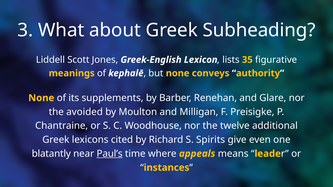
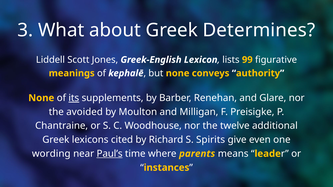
Subheading: Subheading -> Determines (259, 30)
35: 35 -> 99 (247, 60)
its underline: none -> present (74, 98)
blatantly: blatantly -> wording (51, 154)
appeals: appeals -> parents (197, 154)
